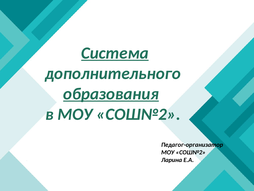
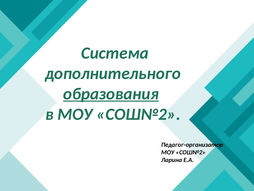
Система underline: present -> none (115, 53)
